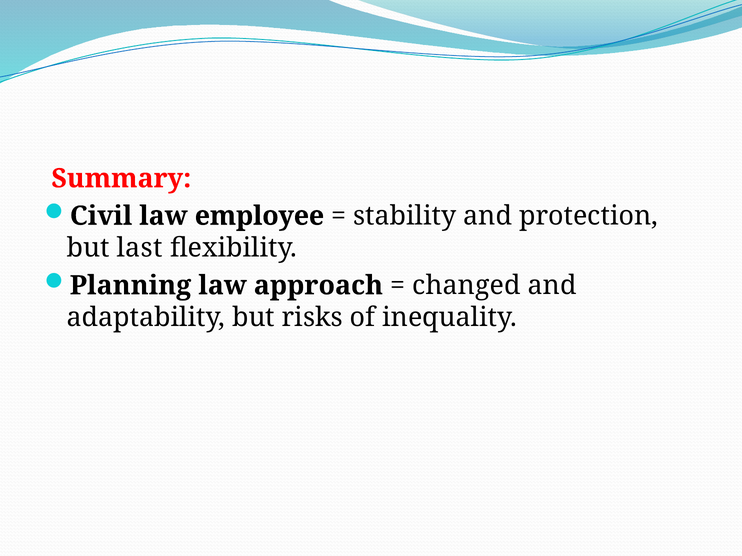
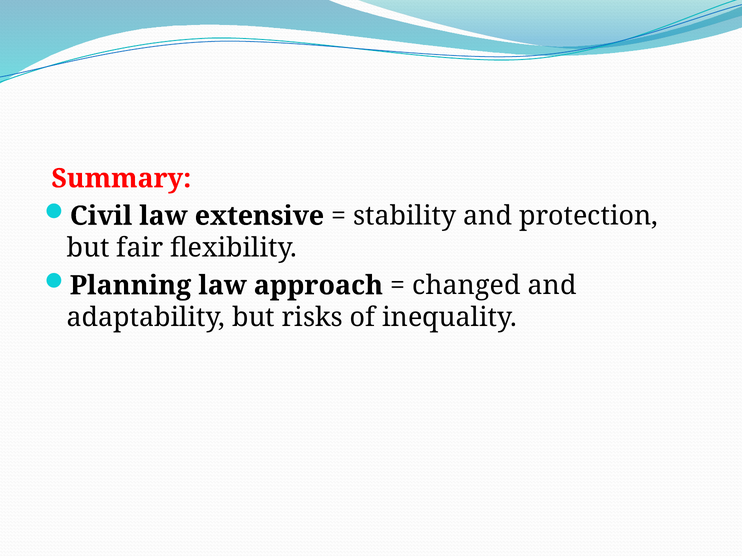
employee: employee -> extensive (259, 216)
last: last -> fair (140, 248)
